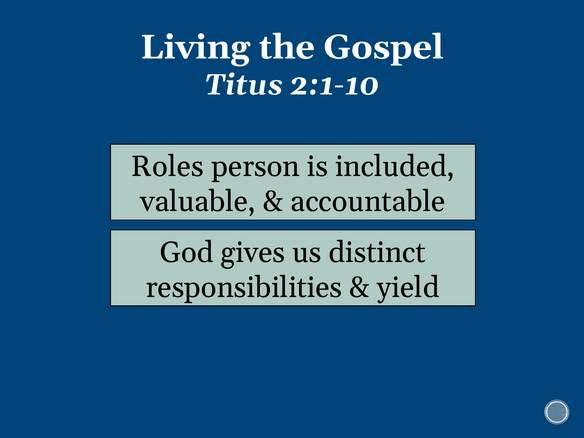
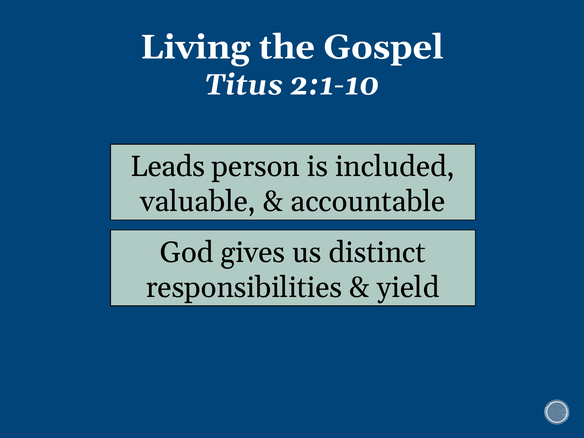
Roles: Roles -> Leads (168, 167)
